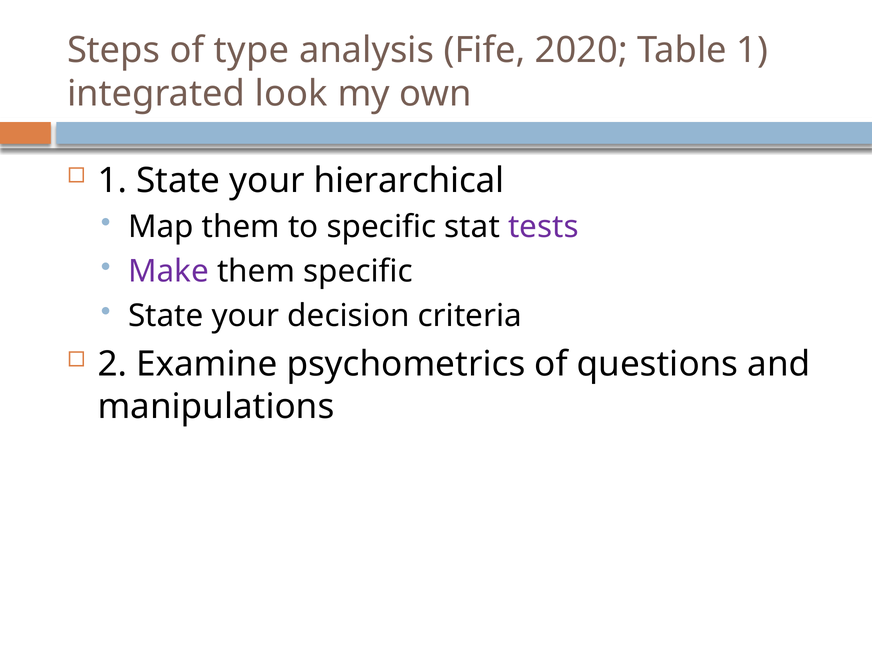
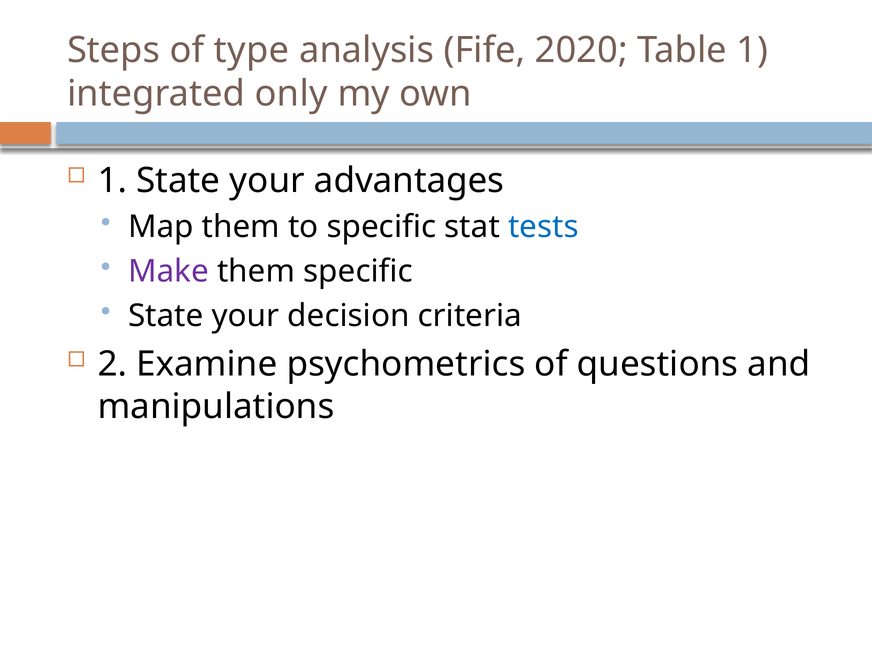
look: look -> only (291, 94)
hierarchical: hierarchical -> advantages (409, 180)
tests colour: purple -> blue (543, 227)
